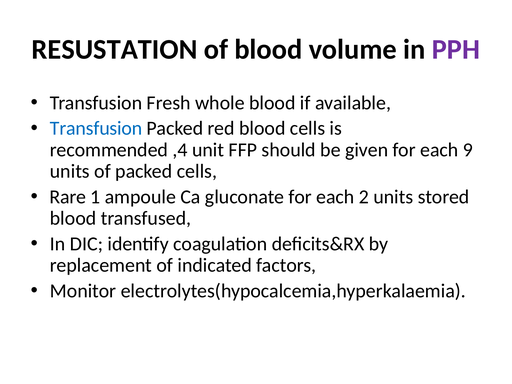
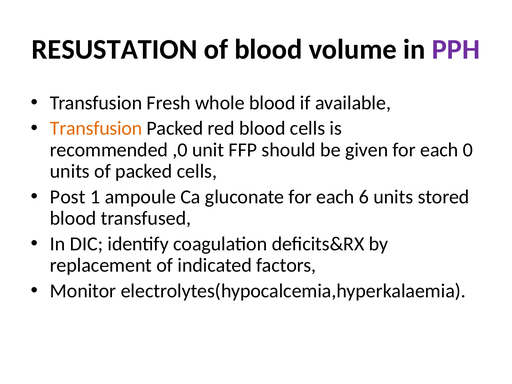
Transfusion colour: blue -> orange (96, 128)
,4: ,4 -> ,0 (180, 150)
9: 9 -> 0 (468, 150)
Rare: Rare -> Post (68, 197)
2: 2 -> 6 (364, 197)
